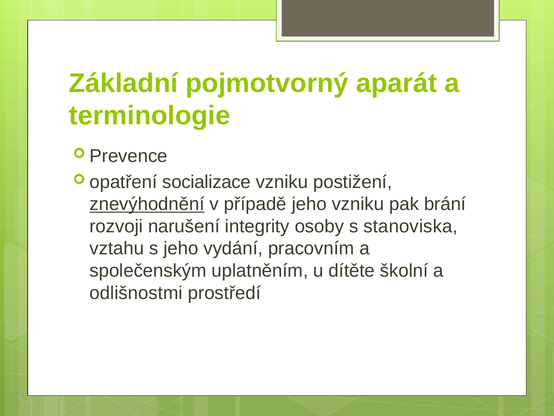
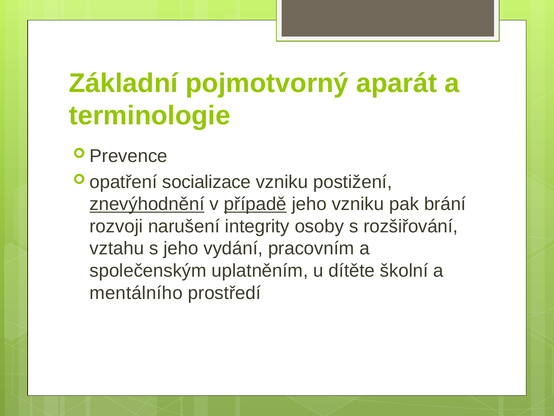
případě underline: none -> present (255, 204)
stanoviska: stanoviska -> rozšiřování (411, 226)
odlišnostmi: odlišnostmi -> mentálního (136, 293)
